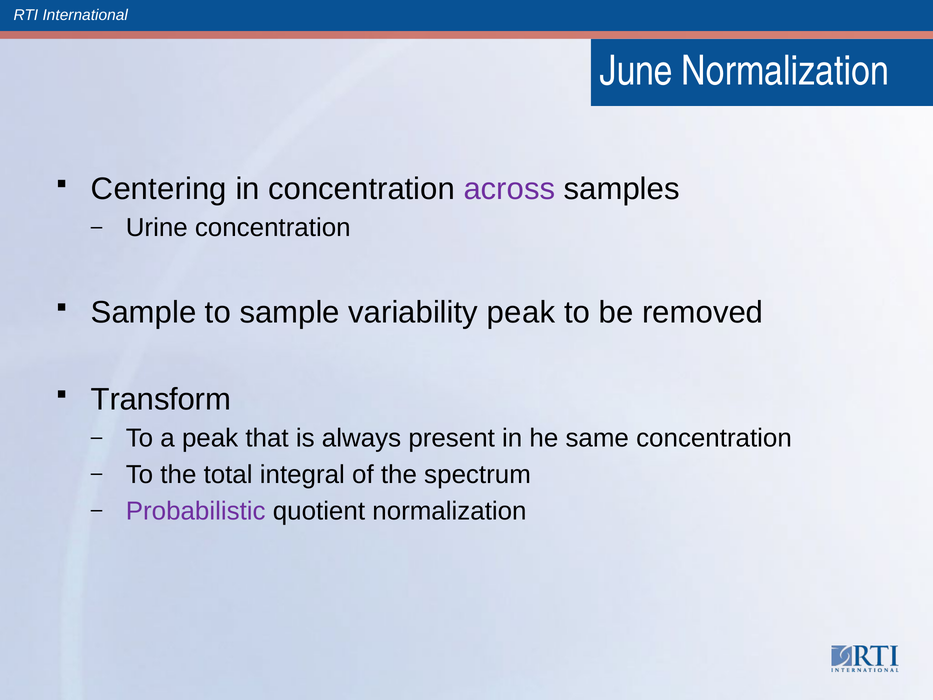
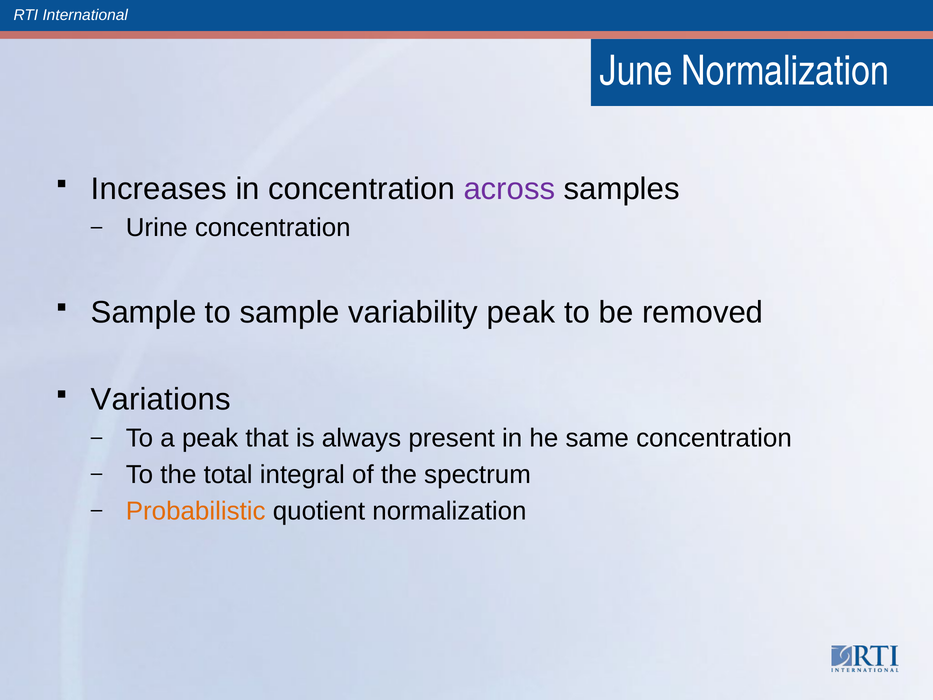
Centering: Centering -> Increases (159, 189)
Transform: Transform -> Variations (161, 399)
Probabilistic colour: purple -> orange (196, 511)
